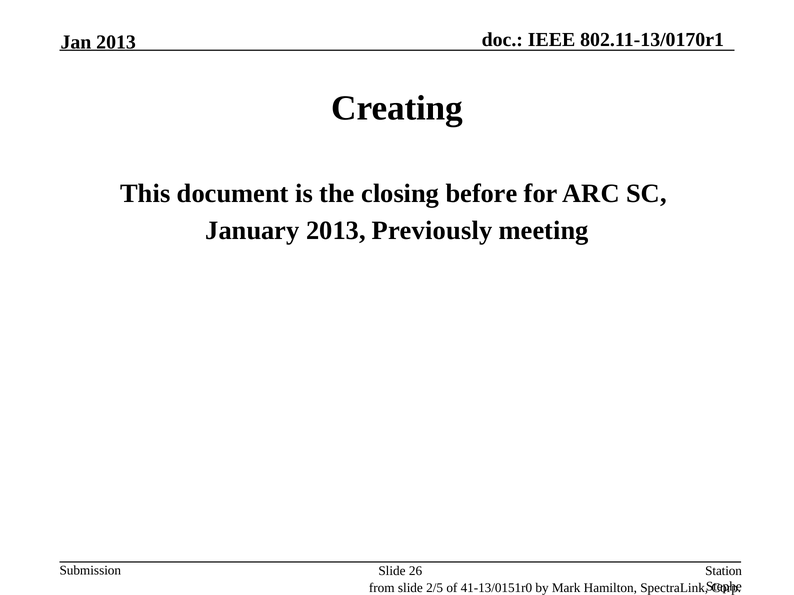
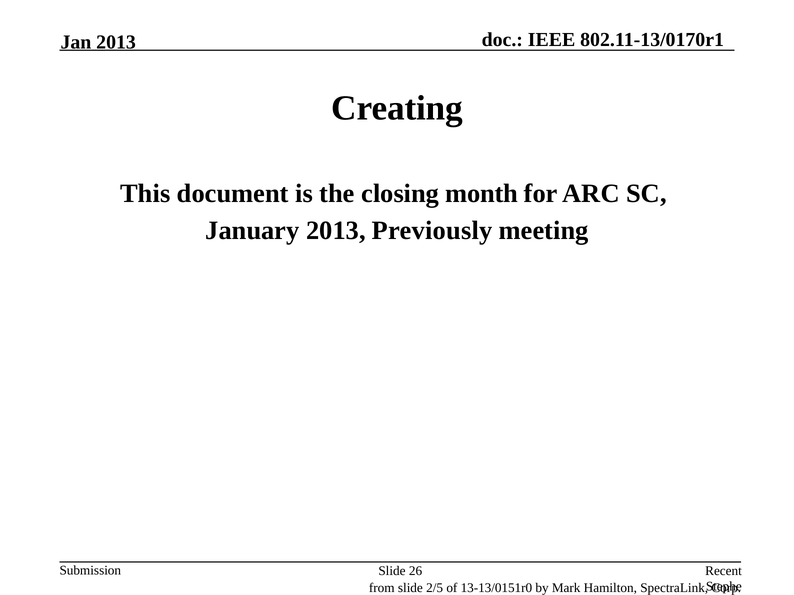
before: before -> month (482, 194)
Station: Station -> Recent (724, 571)
41-13/0151r0: 41-13/0151r0 -> 13-13/0151r0 (496, 588)
